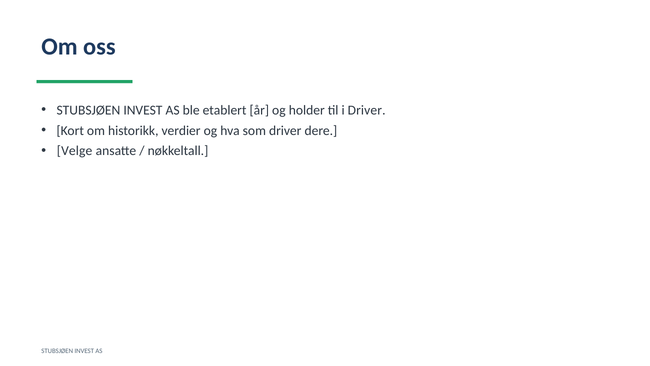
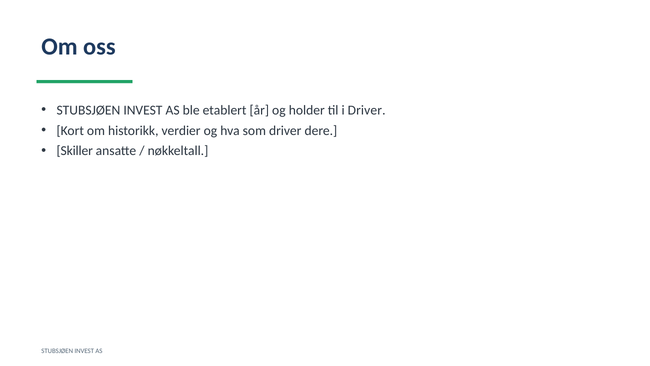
Velge: Velge -> Skiller (75, 151)
